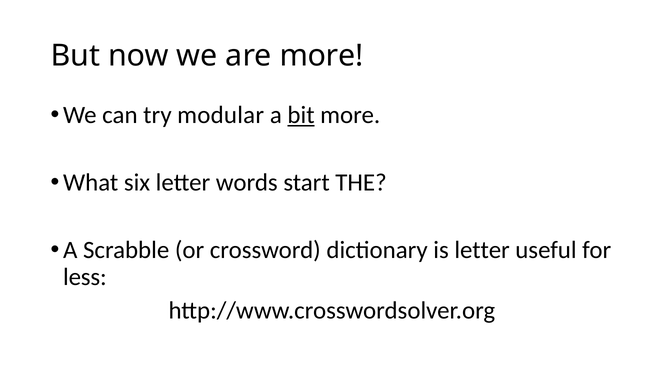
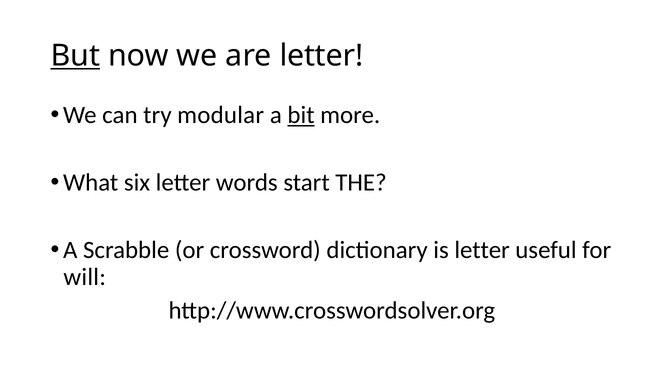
But underline: none -> present (75, 56)
are more: more -> letter (321, 56)
less: less -> will (85, 277)
